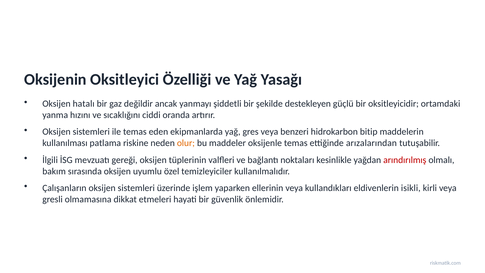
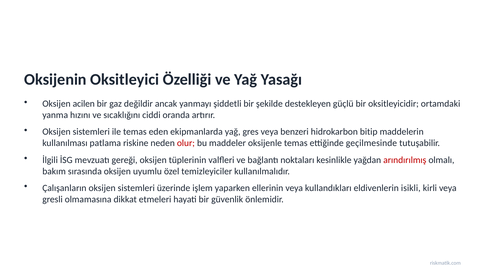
hatalı: hatalı -> acilen (84, 104)
olur colour: orange -> red (186, 143)
arızalarından: arızalarından -> geçilmesinde (371, 143)
